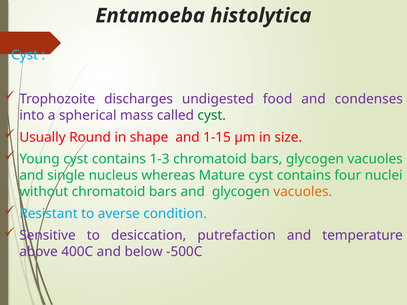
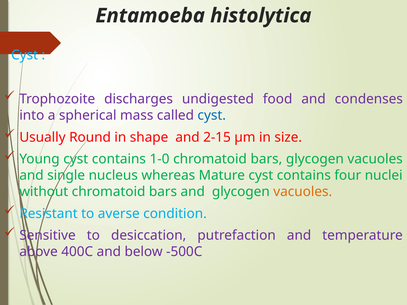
cyst colour: green -> blue (212, 115)
1-15: 1-15 -> 2-15 (217, 137)
1-3: 1-3 -> 1-0 (160, 159)
